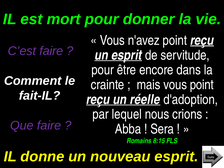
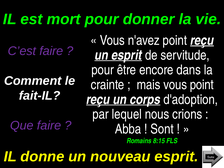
réelle: réelle -> corps (145, 99)
Sera: Sera -> Sont (162, 129)
